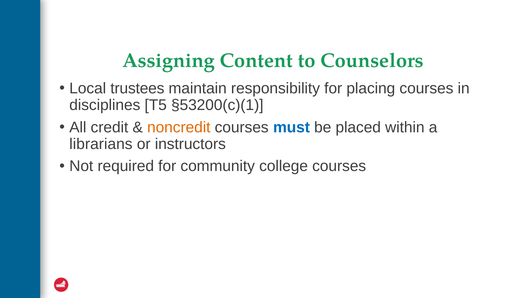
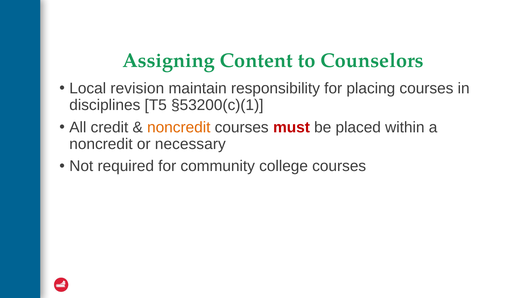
trustees: trustees -> revision (137, 88)
must colour: blue -> red (292, 127)
librarians: librarians -> noncredit (101, 144)
instructors: instructors -> necessary (190, 144)
